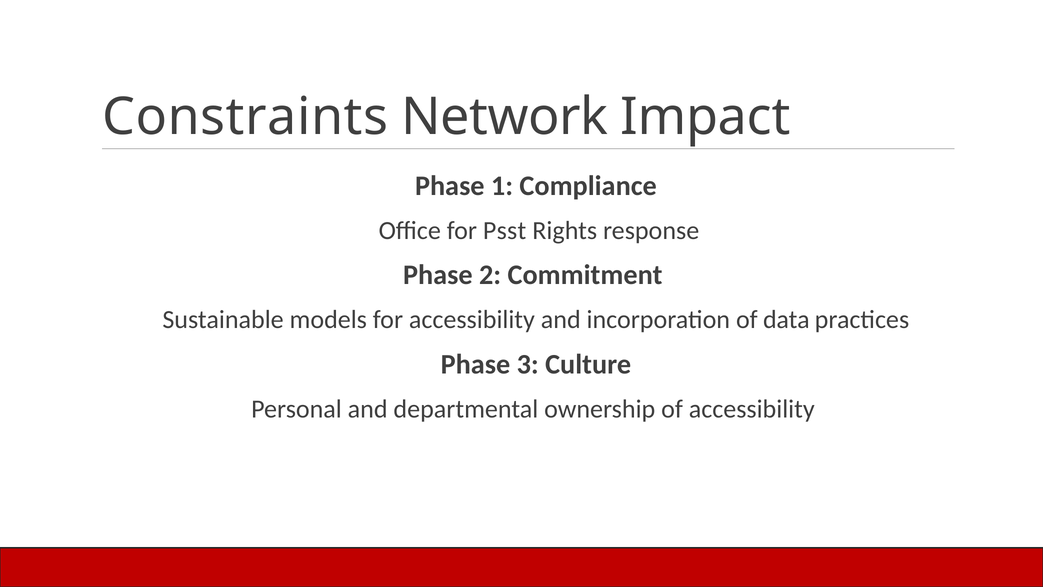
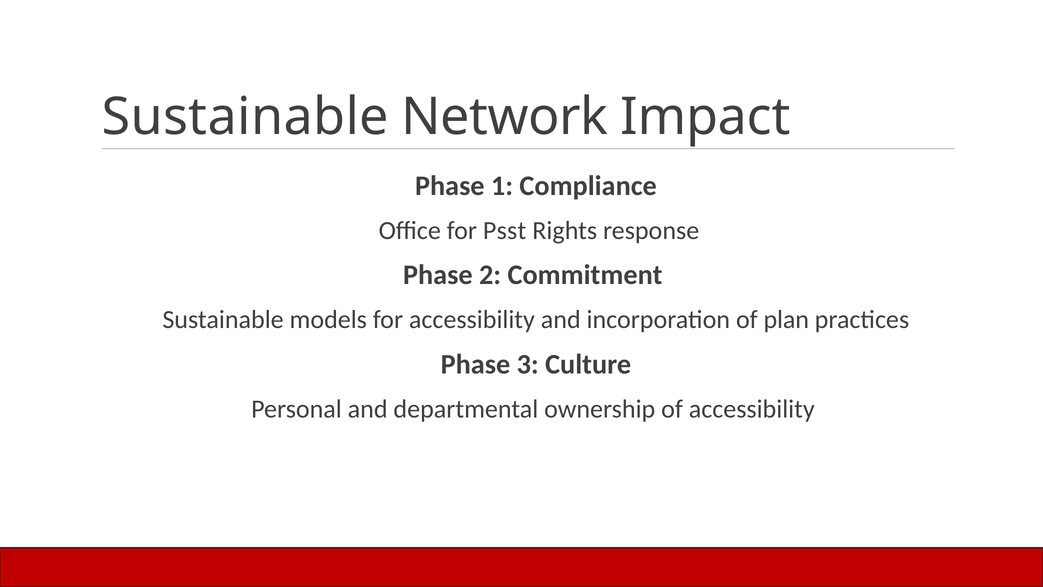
Constraints: Constraints -> Sustainable (245, 117)
data: data -> plan (786, 320)
